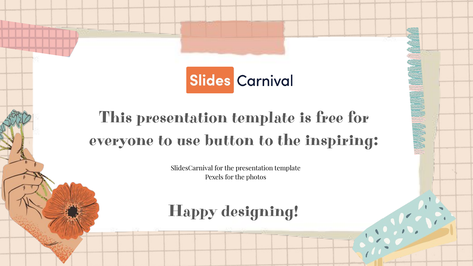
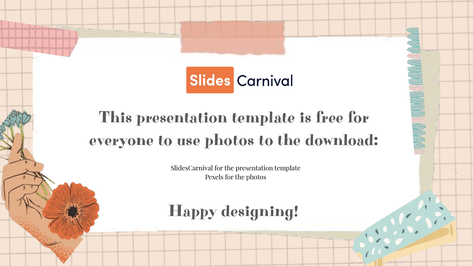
use button: button -> photos (230, 140)
inspiring: inspiring -> download (342, 140)
